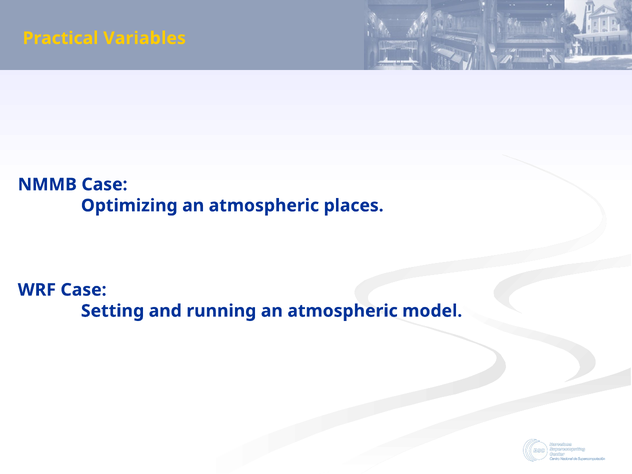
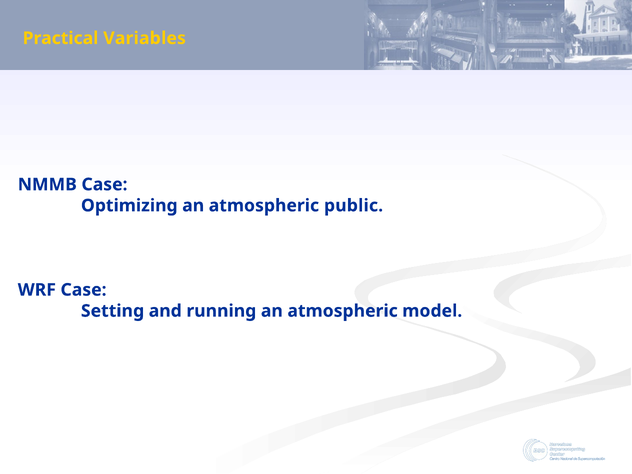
places: places -> public (354, 206)
